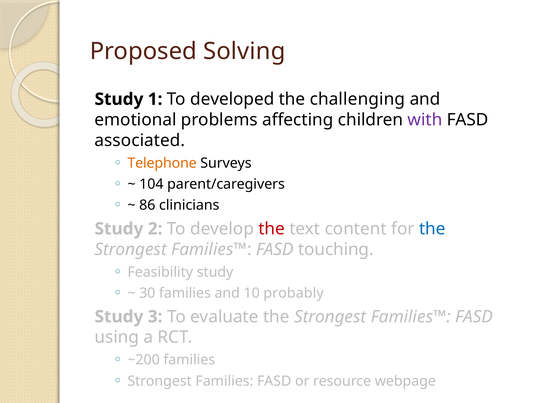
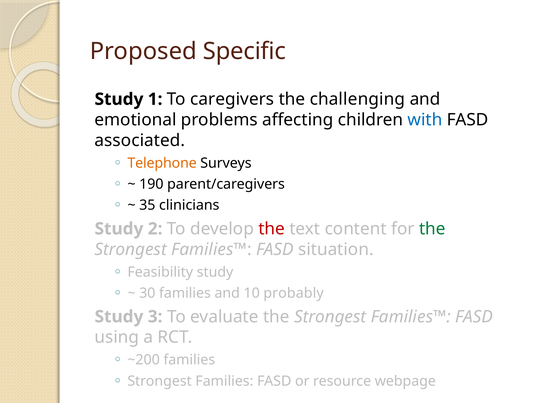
Solving: Solving -> Specific (244, 51)
developed: developed -> caregivers (232, 99)
with colour: purple -> blue (425, 120)
104: 104 -> 190 (151, 184)
86: 86 -> 35 (147, 206)
the colour: blue -> green (432, 229)
touching: touching -> situation (336, 250)
